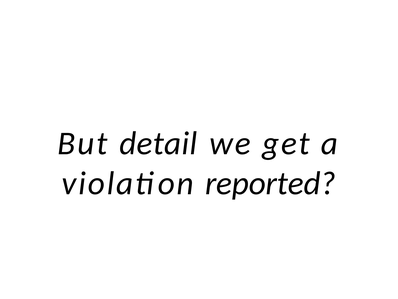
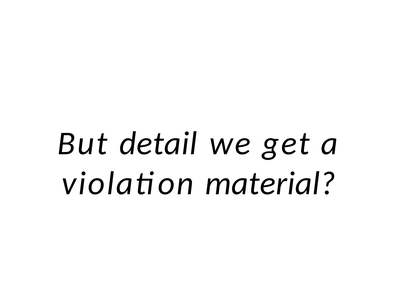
reported: reported -> material (270, 183)
